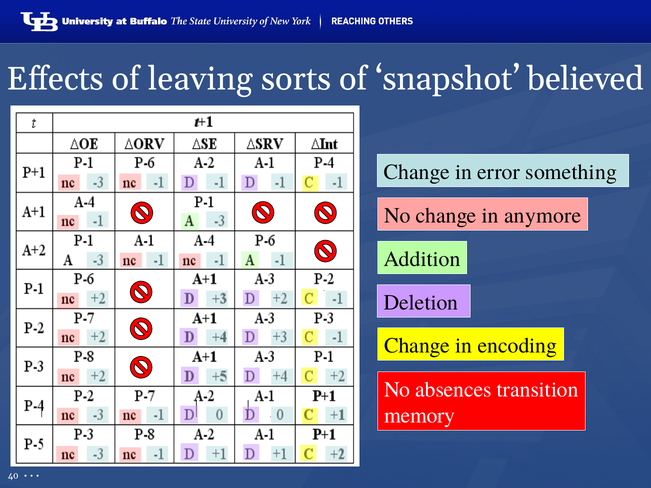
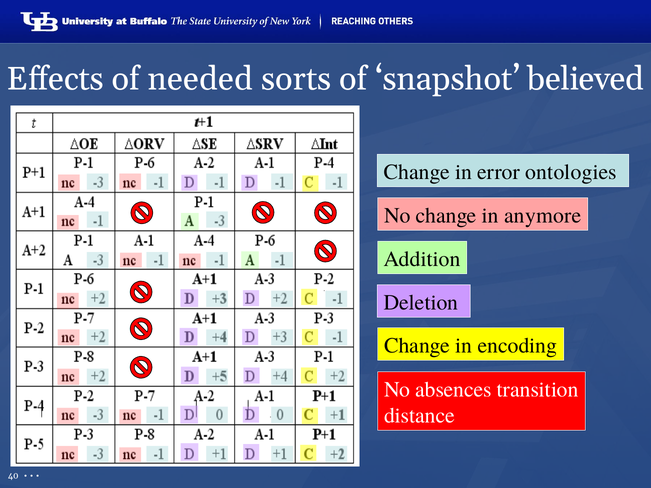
leaving: leaving -> needed (200, 79)
something: something -> ontologies (571, 172)
memory: memory -> distance (420, 416)
